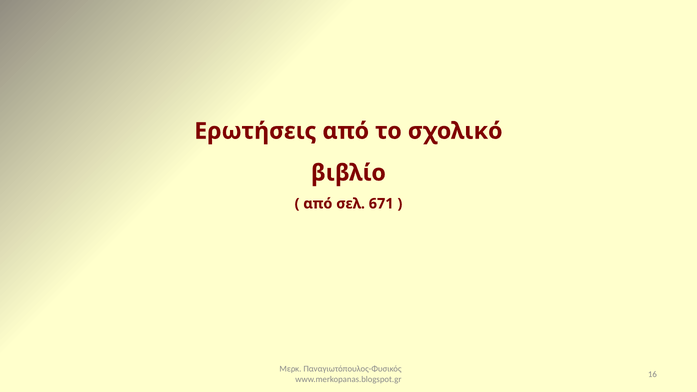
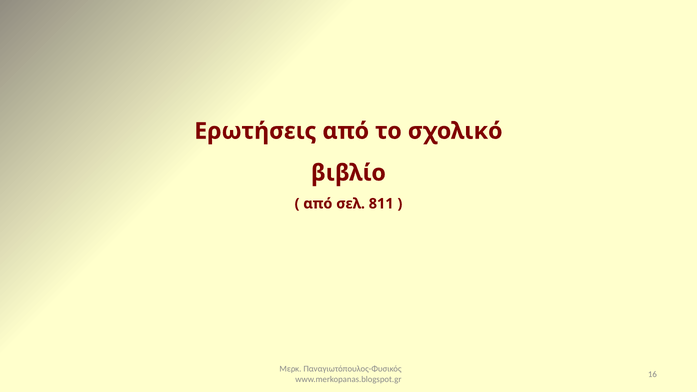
671: 671 -> 811 (381, 204)
